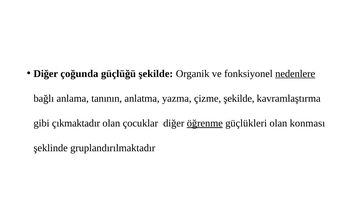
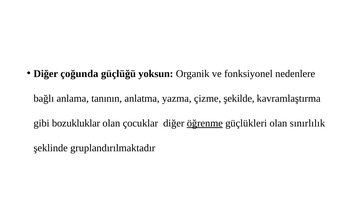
güçlüğü şekilde: şekilde -> yoksun (156, 73)
nedenlere underline: present -> none (295, 73)
çıkmaktadır: çıkmaktadır -> bozukluklar (76, 123)
konması: konması -> sınırlılık (307, 123)
